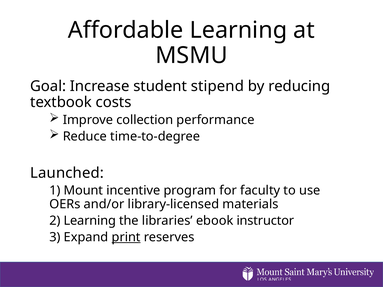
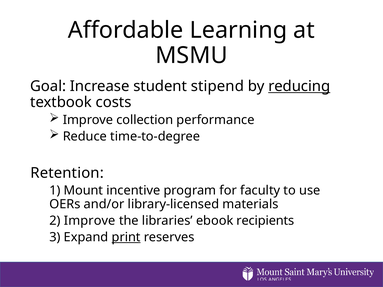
reducing underline: none -> present (299, 86)
Launched: Launched -> Retention (67, 173)
2 Learning: Learning -> Improve (90, 221)
instructor: instructor -> recipients (265, 221)
